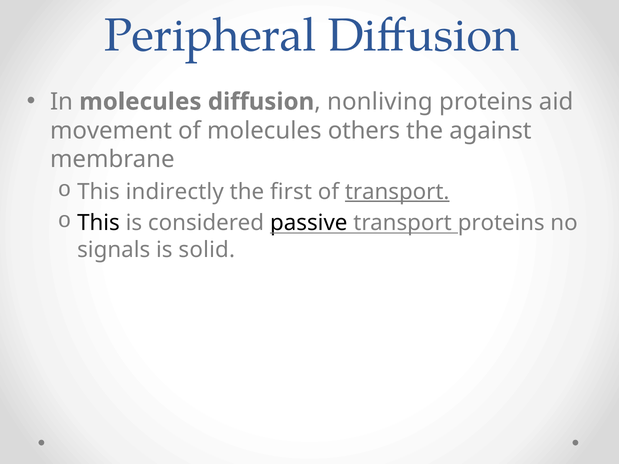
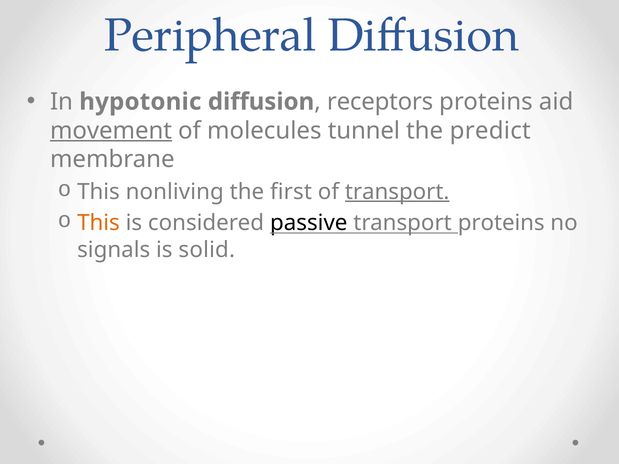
In molecules: molecules -> hypotonic (140, 102)
nonliving: nonliving -> receptors (380, 102)
movement underline: none -> present (111, 131)
others: others -> tunnel (364, 131)
against: against -> predict (490, 131)
indirectly: indirectly -> nonliving (175, 192)
This colour: black -> orange (98, 223)
